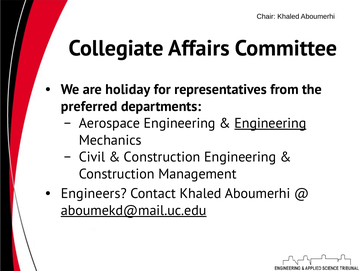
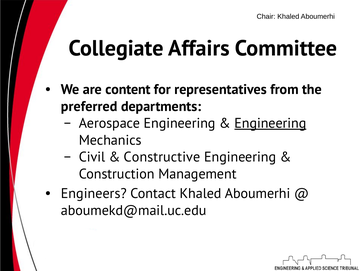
holiday: holiday -> content (128, 89)
Construction: Construction -> Constructive (162, 157)
aboumekd@mail.uc.edu underline: present -> none (134, 210)
